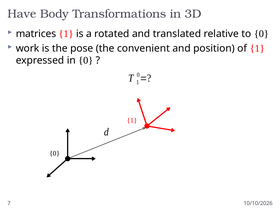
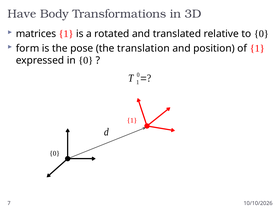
work: work -> form (28, 48)
convenient: convenient -> translation (143, 48)
